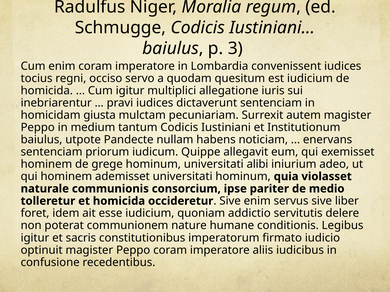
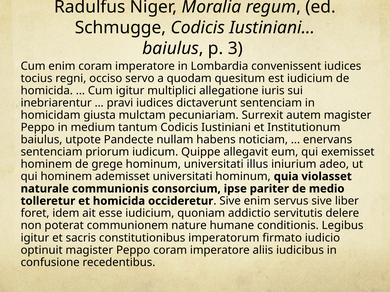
alibi: alibi -> illus (257, 164)
